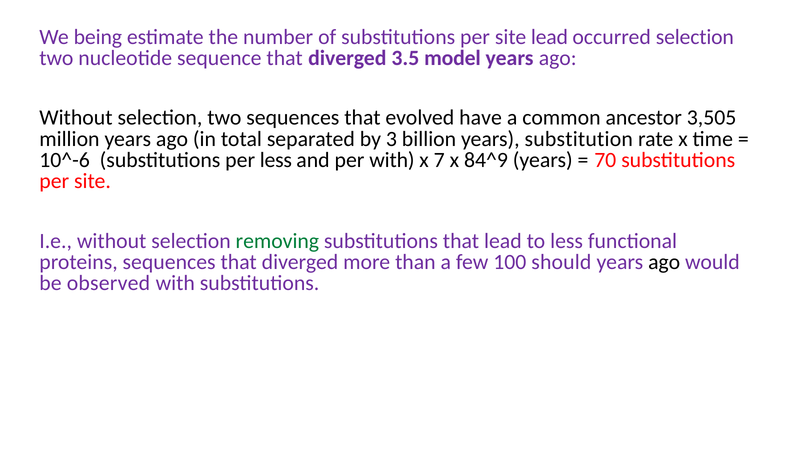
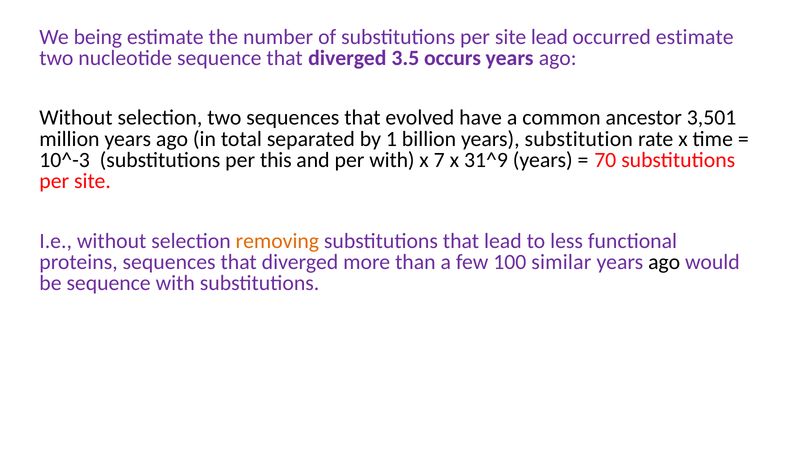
occurred selection: selection -> estimate (695, 37)
model: model -> occurs (453, 58)
3,505: 3,505 -> 3,501 (712, 118)
3: 3 -> 1 (391, 139)
10^-6: 10^-6 -> 10^-3 (65, 160)
per less: less -> this (276, 160)
84^9: 84^9 -> 31^9 (486, 160)
removing colour: green -> orange (277, 241)
should: should -> similar (561, 262)
be observed: observed -> sequence (109, 283)
